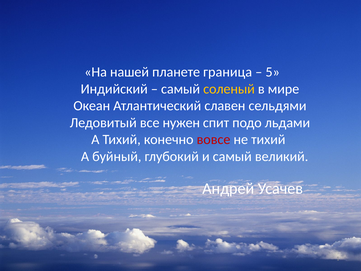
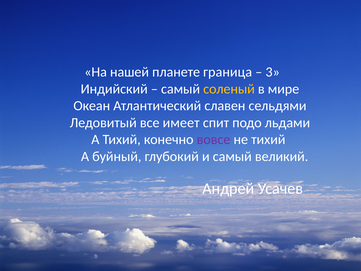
5: 5 -> 3 (273, 72)
нужен: нужен -> имеет (181, 123)
вовсе colour: red -> purple (214, 139)
